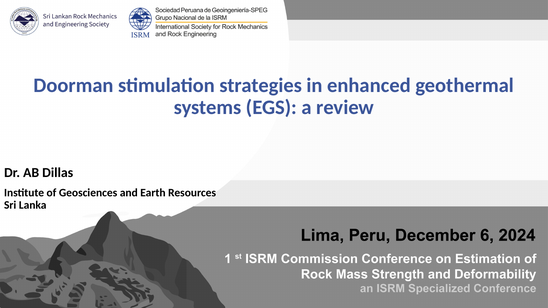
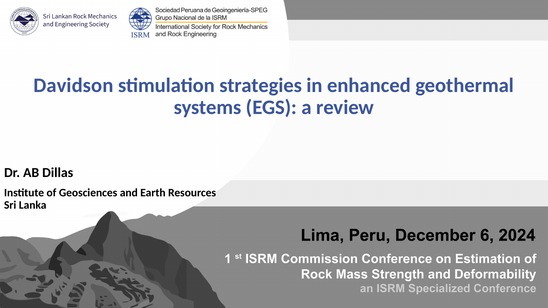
Doorman: Doorman -> Davidson (73, 85)
